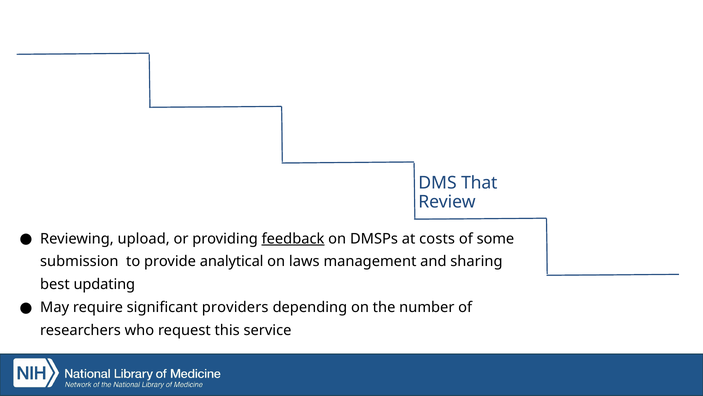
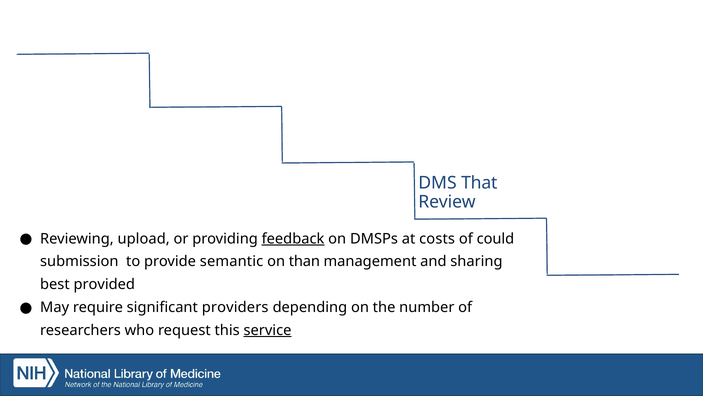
some: some -> could (495, 238)
analytical: analytical -> semantic (232, 261)
laws: laws -> than (304, 261)
updating: updating -> provided (104, 284)
service underline: none -> present (267, 330)
